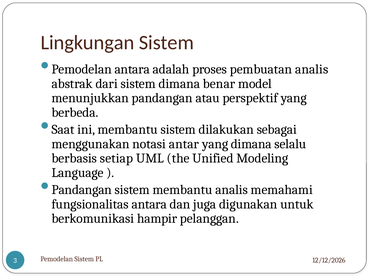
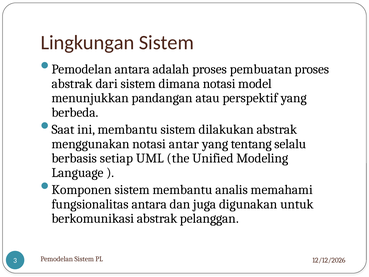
pembuatan analis: analis -> proses (312, 69)
dimana benar: benar -> notasi (219, 84)
dilakukan sebagai: sebagai -> abstrak (277, 129)
yang dimana: dimana -> tentang (251, 144)
Pandangan: Pandangan -> Komponen (82, 190)
berkomunikasi hampir: hampir -> abstrak (157, 218)
